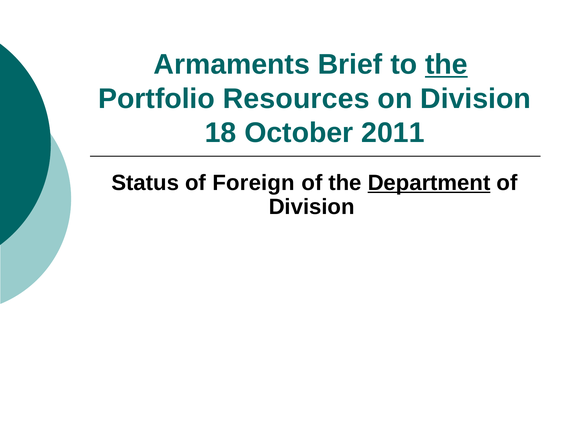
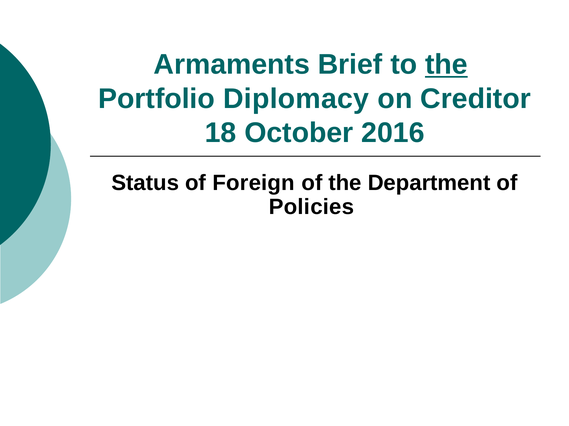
Resources: Resources -> Diplomacy (296, 99)
on Division: Division -> Creditor (476, 99)
2011: 2011 -> 2016 (393, 133)
Department underline: present -> none (429, 183)
Division: Division -> Policies (312, 207)
